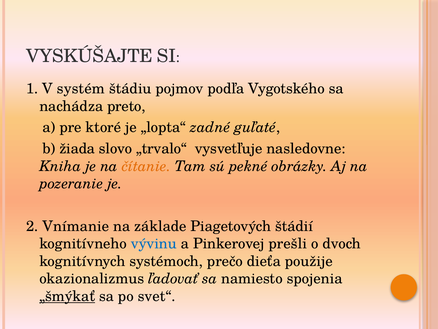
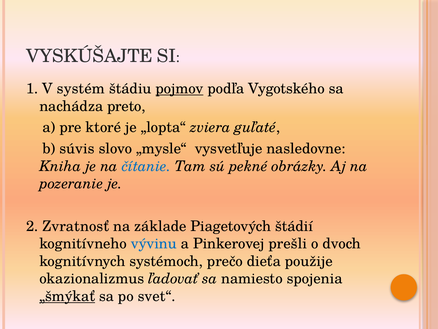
pojmov underline: none -> present (180, 89)
zadné: zadné -> zviera (210, 127)
žiada: žiada -> súvis (77, 148)
„trvalo“: „trvalo“ -> „mysle“ (161, 148)
čítanie colour: orange -> blue (146, 166)
Vnímanie: Vnímanie -> Zvratnosť (76, 226)
